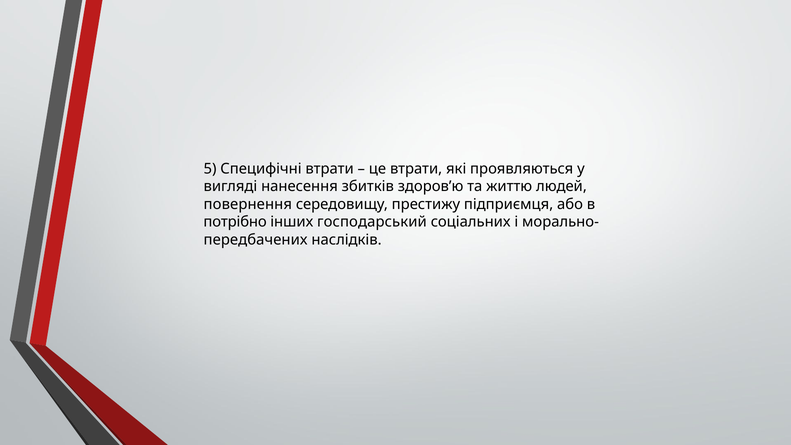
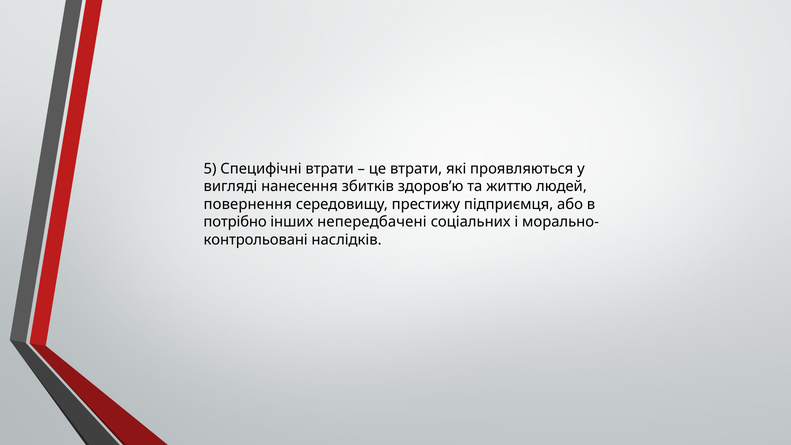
господарський: господарський -> непередбачені (372, 222)
передбачених: передбачених -> контрольовані (256, 240)
